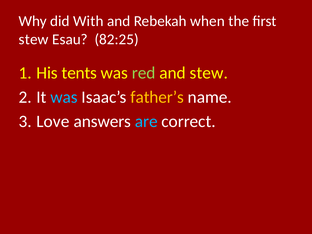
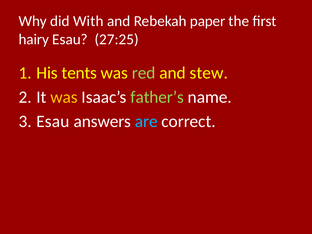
when: when -> paper (208, 21)
stew: stew -> hairy (34, 39)
82:25: 82:25 -> 27:25 (117, 39)
was colour: light blue -> yellow (64, 97)
father’s colour: yellow -> light green (157, 97)
Love: Love -> Esau (53, 121)
